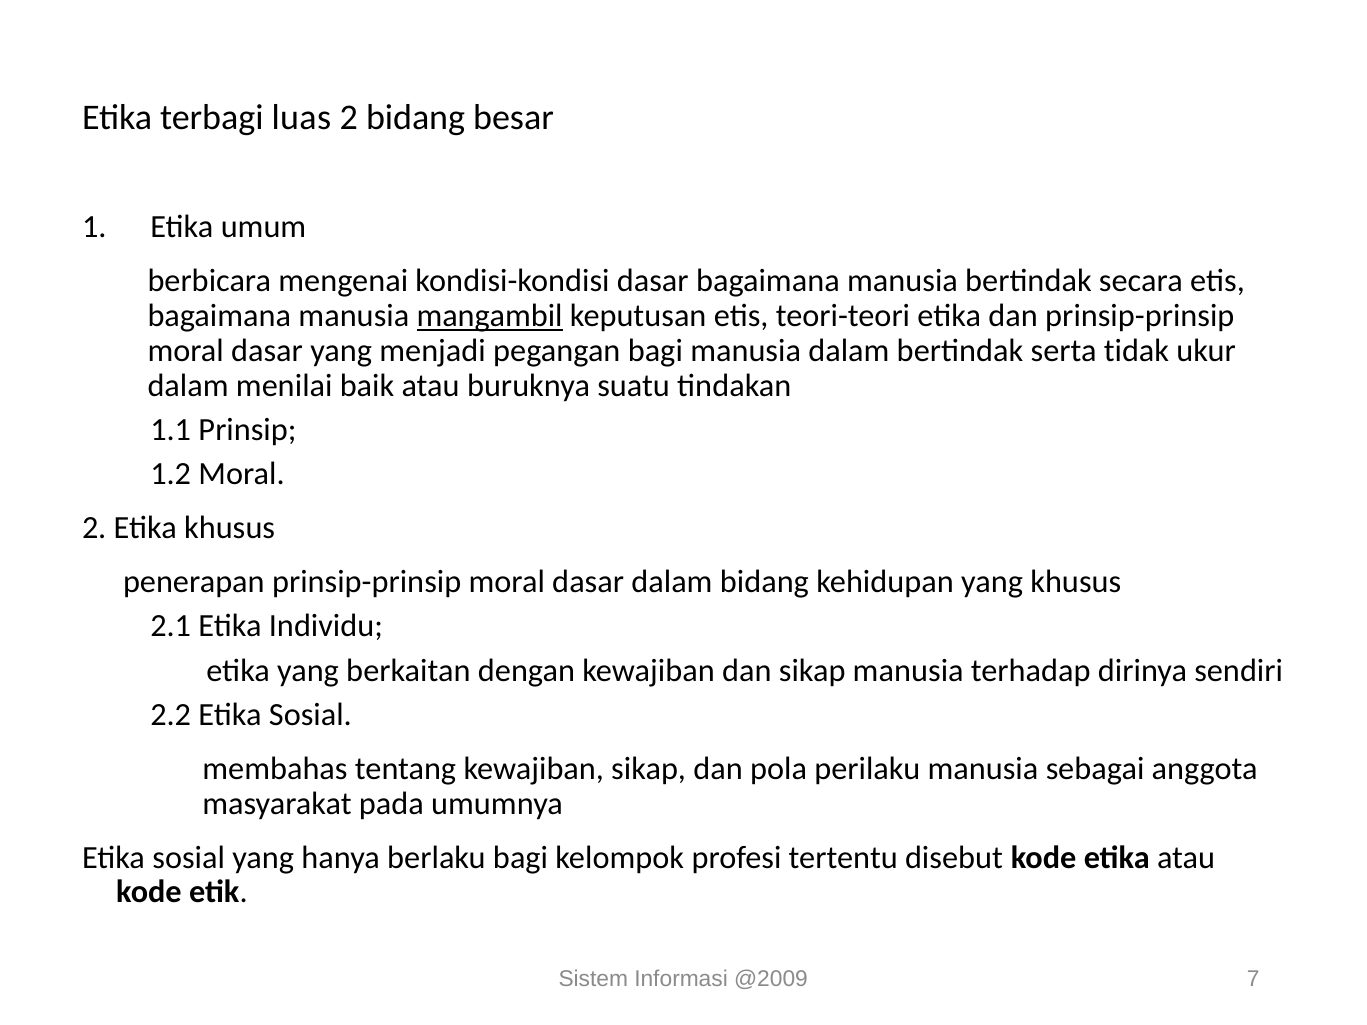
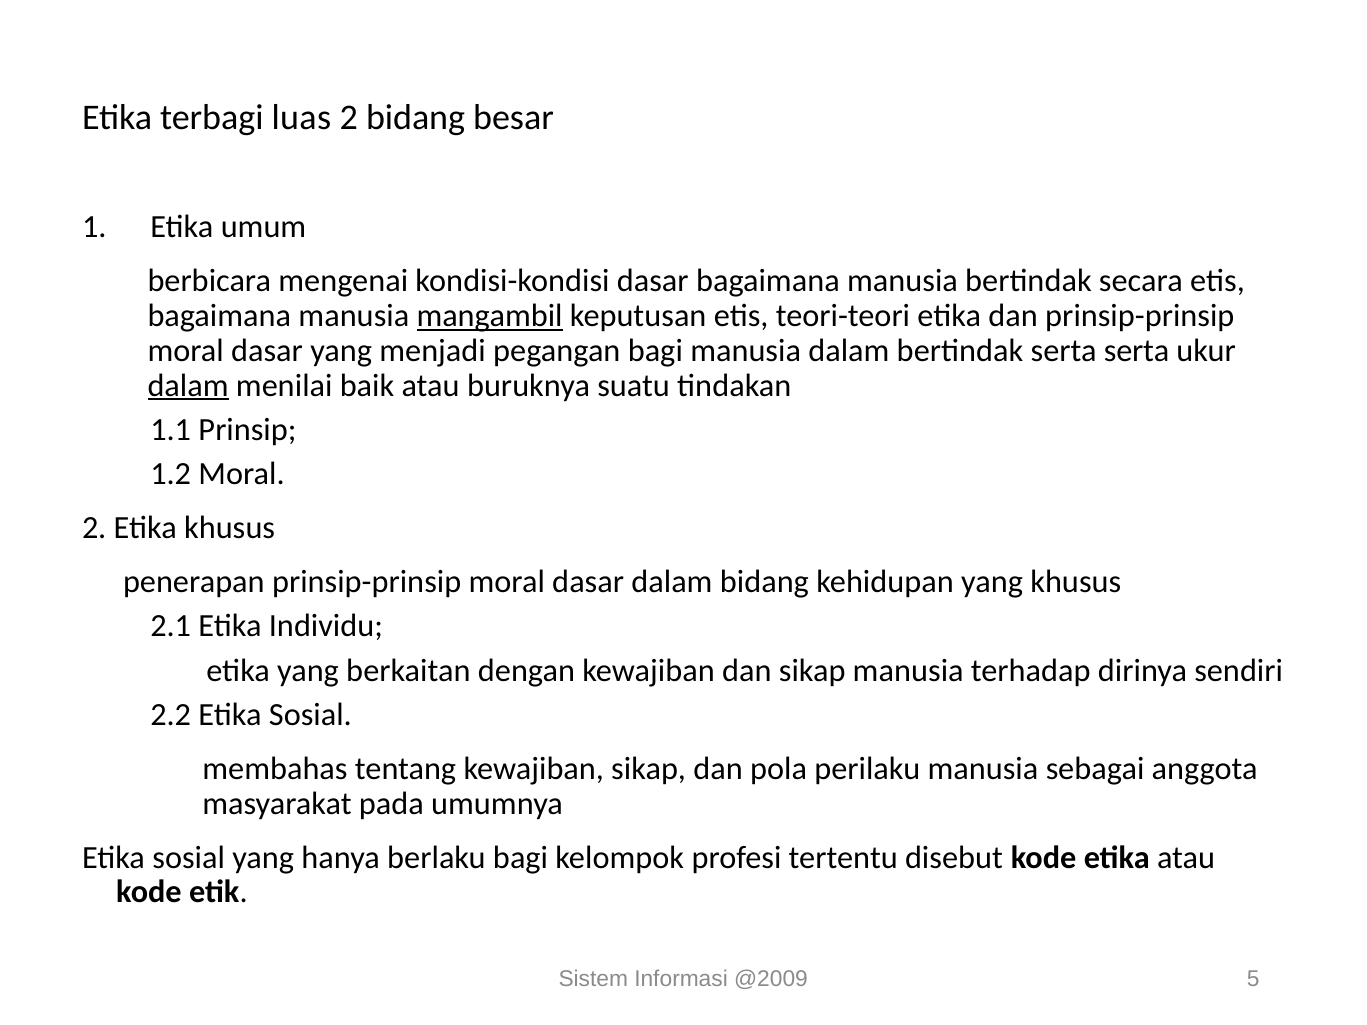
serta tidak: tidak -> serta (1137, 351)
dalam underline: none -> present (188, 386)
7: 7 -> 5 (1253, 979)
